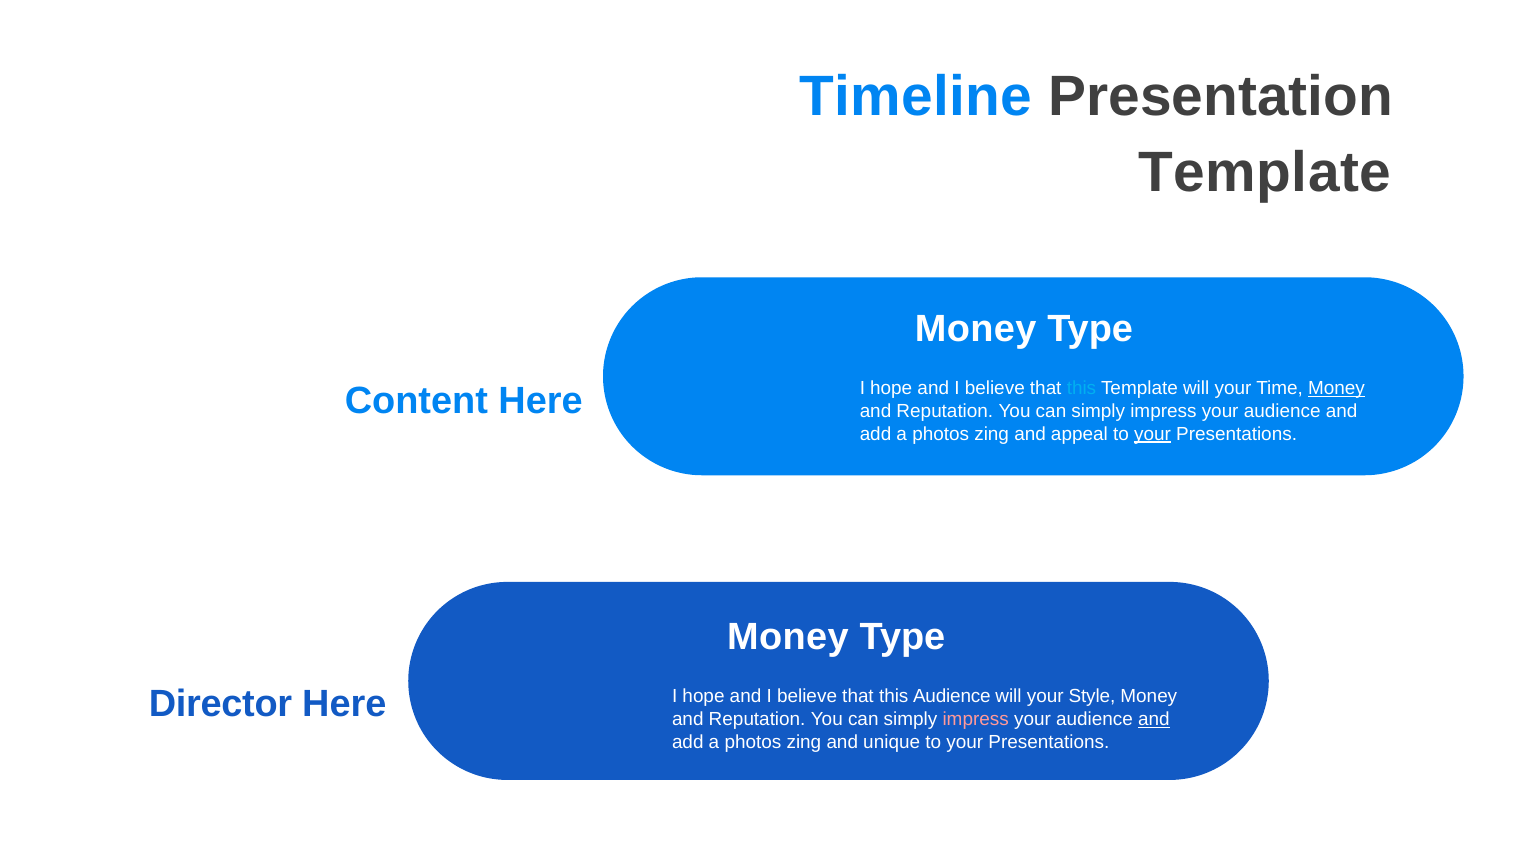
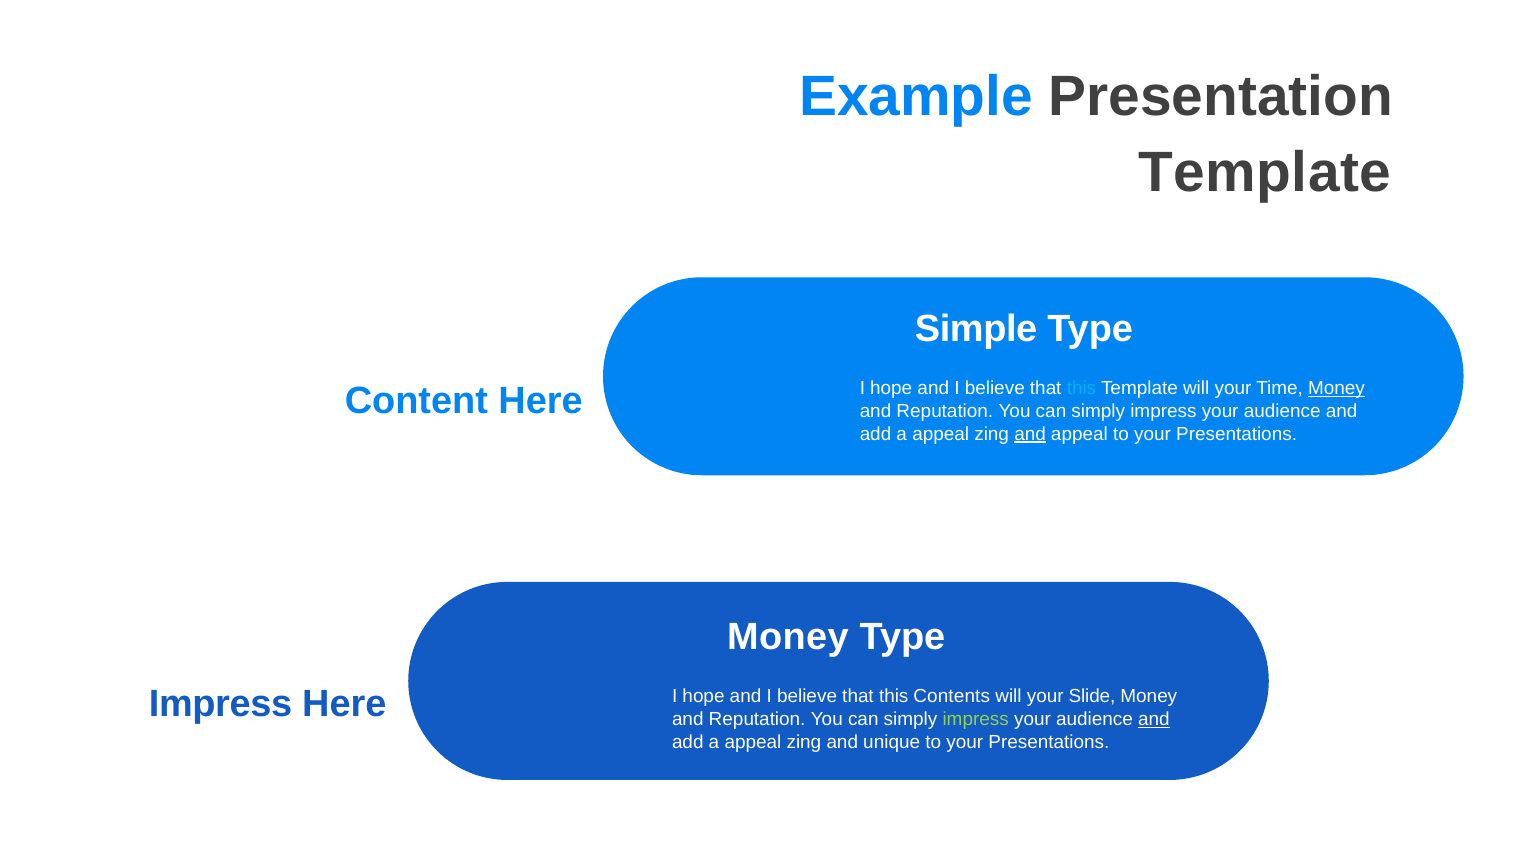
Timeline: Timeline -> Example (916, 97)
Money: Money -> Simple (976, 329)
photos: photos -> appeal (941, 434)
and underline: none -> present (1030, 434)
your underline: present -> none (1153, 434)
Director: Director -> Impress (221, 704)
this Audience: Audience -> Contents (952, 696)
Style: Style -> Slide (1092, 696)
impress colour: pink -> light green (976, 719)
photos: photos -> appeal (753, 742)
